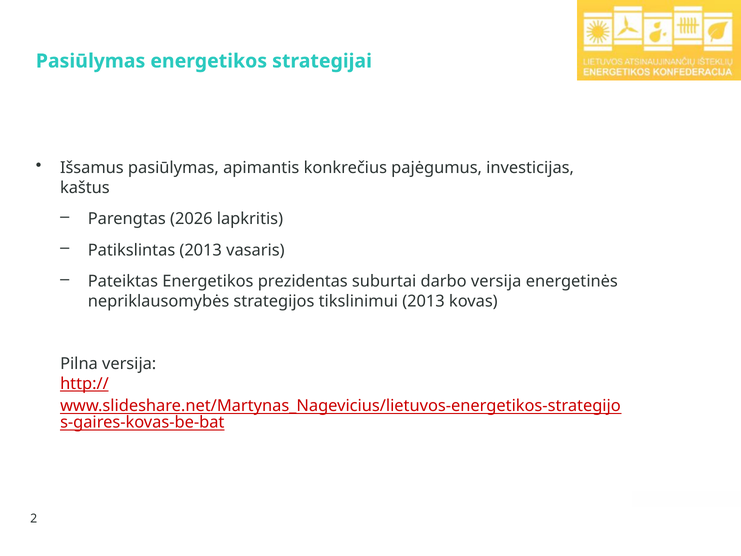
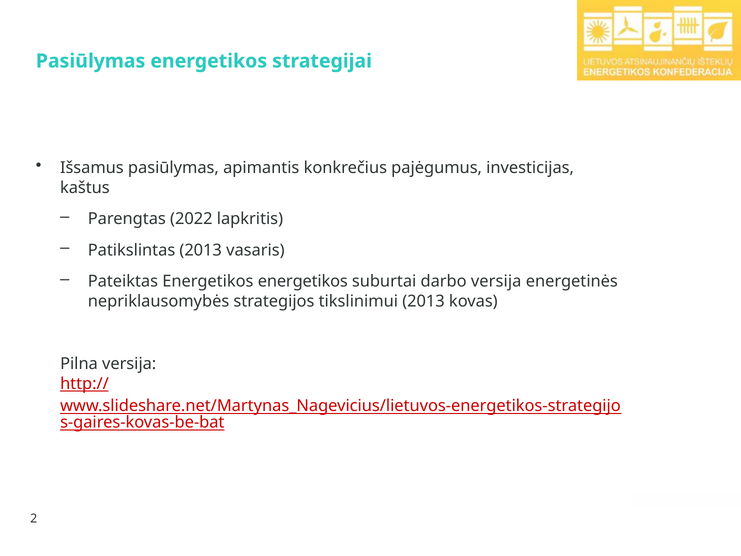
2026: 2026 -> 2022 (191, 219)
Energetikos prezidentas: prezidentas -> energetikos (303, 281)
